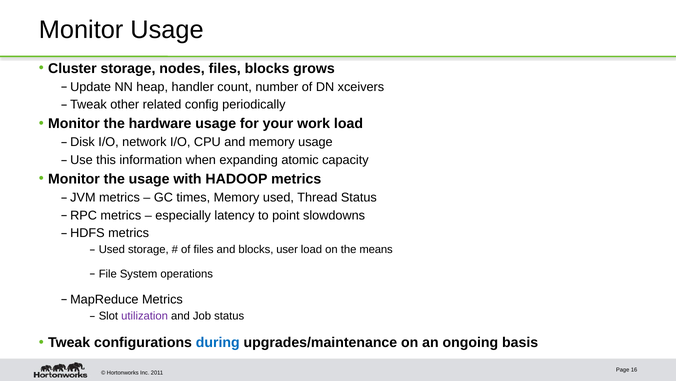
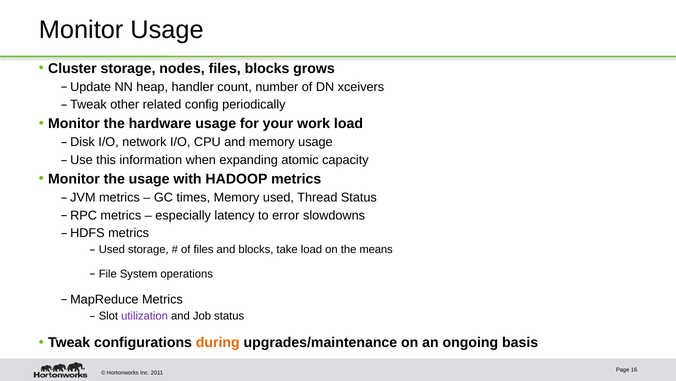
point: point -> error (286, 215)
user: user -> take (287, 249)
during colour: blue -> orange (218, 342)
